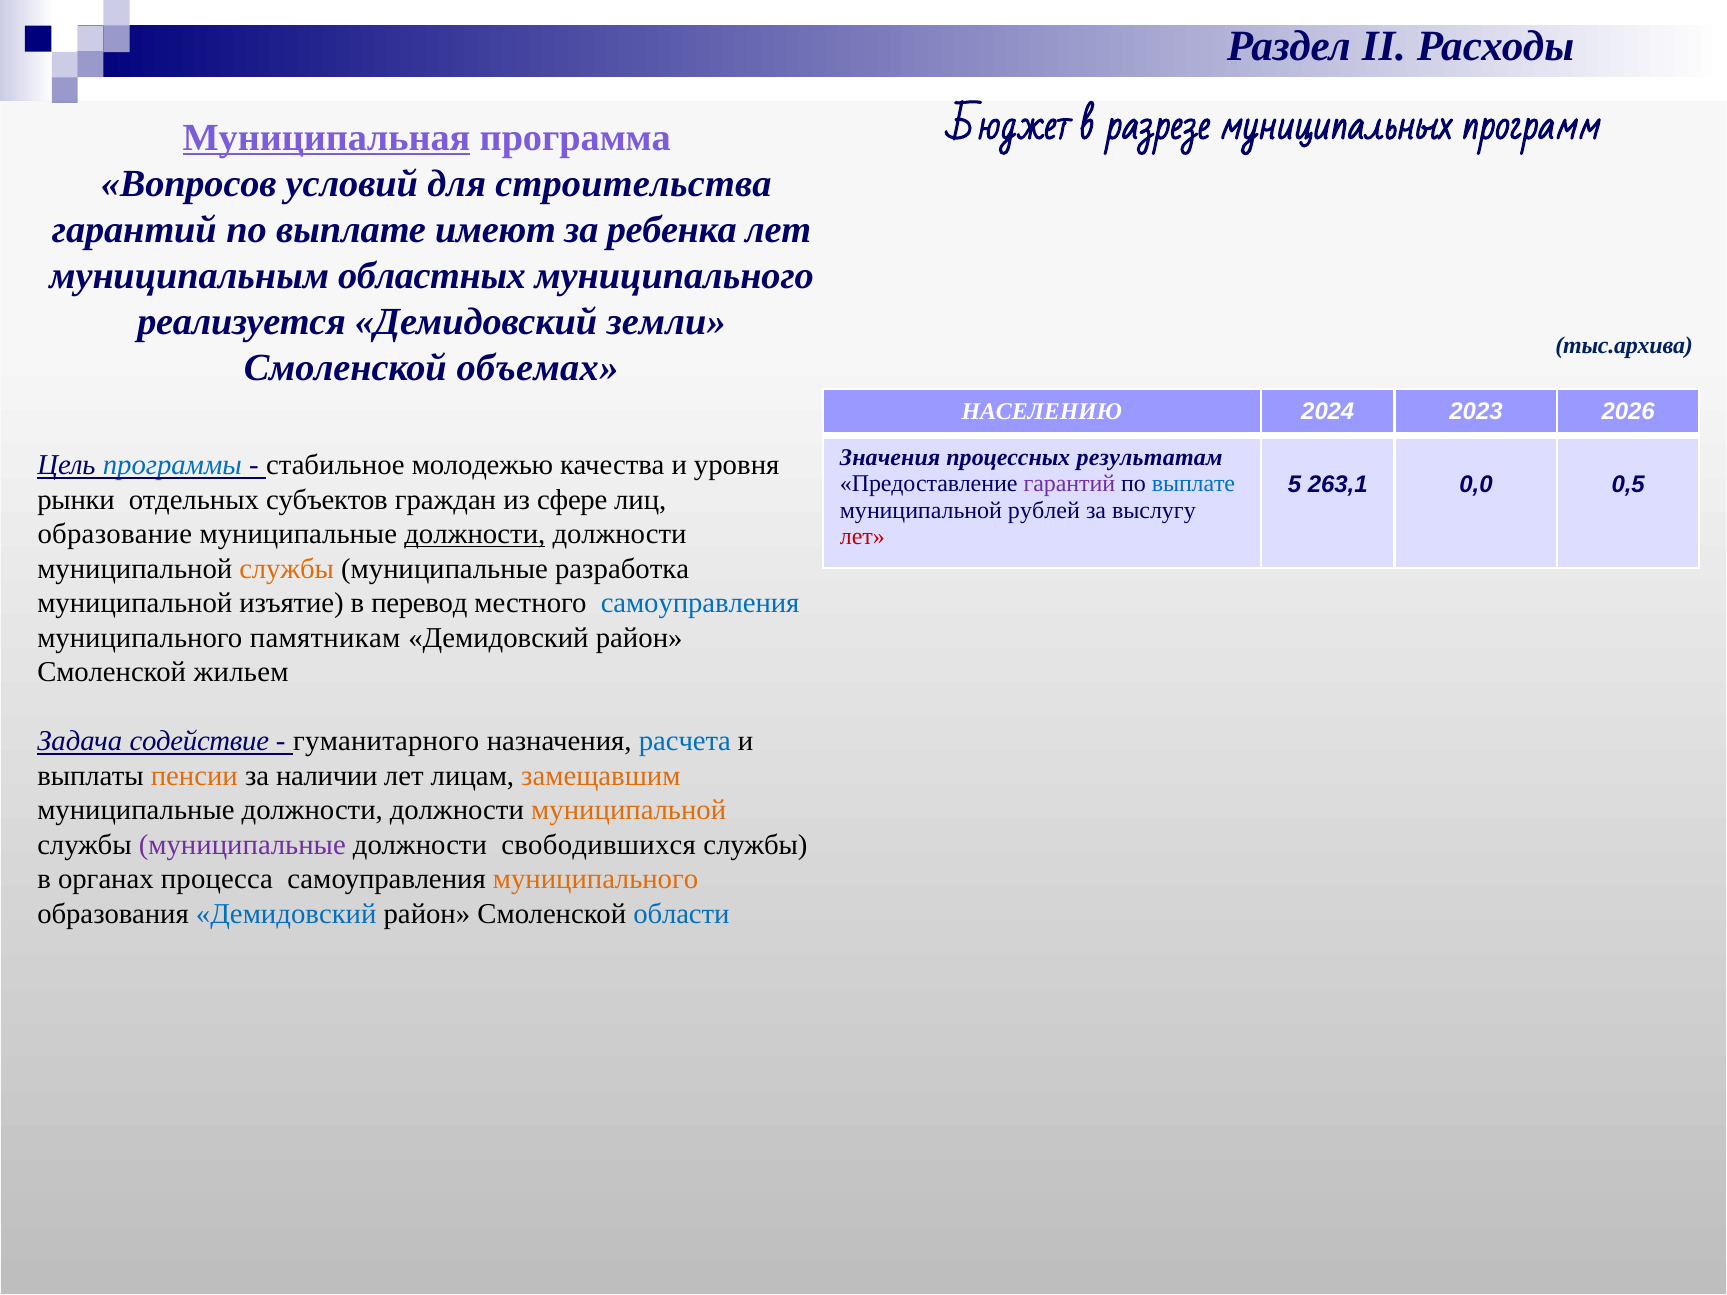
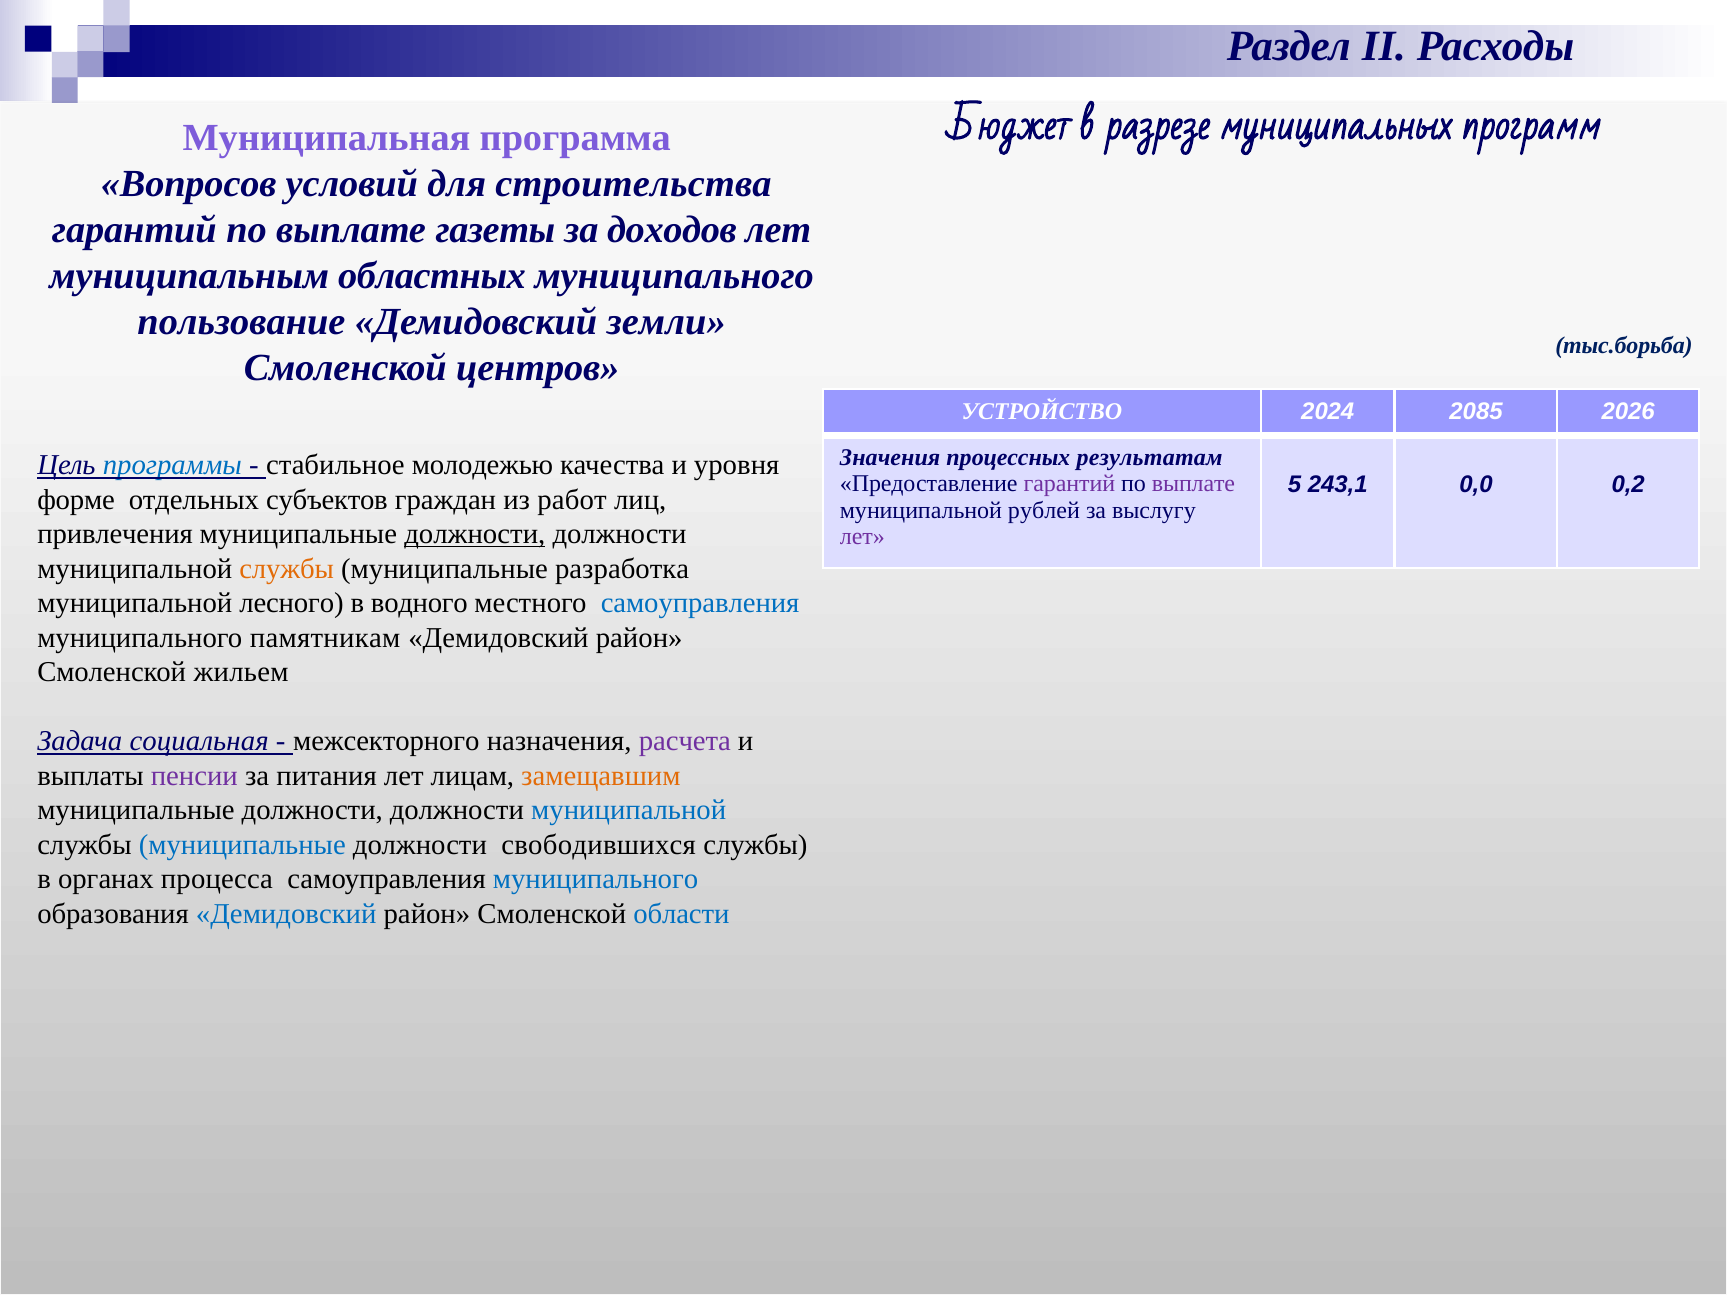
Муниципальная underline: present -> none (326, 138)
имеют: имеют -> газеты (495, 230)
ребенка: ребенка -> доходов (672, 230)
реализуется: реализуется -> пользование (241, 322)
тыс.архива: тыс.архива -> тыс.борьба (1624, 346)
объемах: объемах -> центров (538, 368)
НАСЕЛЕНИЮ: НАСЕЛЕНИЮ -> УСТРОЙСТВО (1042, 411)
2023: 2023 -> 2085 (1476, 412)
выплате colour: blue -> purple (1193, 484)
263,1: 263,1 -> 243,1 (1338, 485)
0,5: 0,5 -> 0,2 (1628, 485)
рынки: рынки -> форме (76, 500)
сфере: сфере -> работ (572, 500)
образование: образование -> привлечения (115, 534)
лет colour: red -> purple (862, 537)
изъятие: изъятие -> лесного (291, 603)
перевод: перевод -> водного (419, 603)
содействие: содействие -> социальная (199, 741)
гуманитарного: гуманитарного -> межсекторного (386, 741)
расчета colour: blue -> purple (685, 741)
пенсии colour: orange -> purple (194, 776)
наличии: наличии -> питания (327, 776)
муниципальной colour: orange -> blue (629, 811)
муниципальные colour: purple -> blue (242, 845)
муниципального colour: orange -> blue (596, 880)
